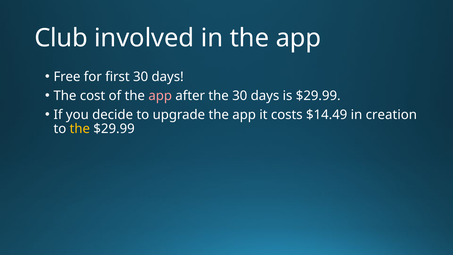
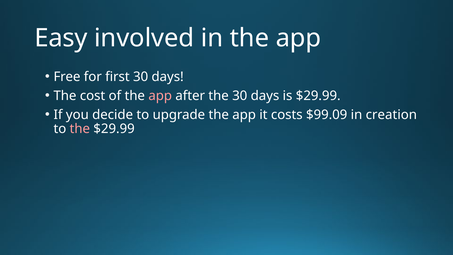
Club: Club -> Easy (61, 38)
$14.49: $14.49 -> $99.09 (327, 115)
the colour: yellow -> pink (80, 129)
